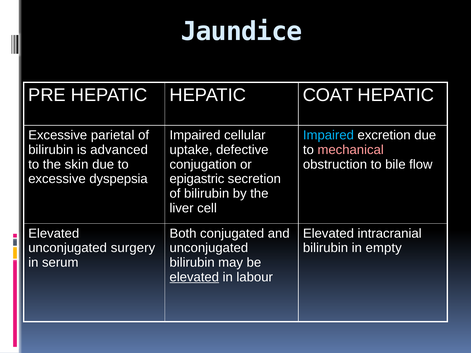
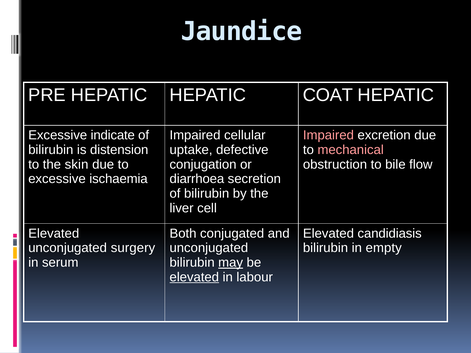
parietal: parietal -> indicate (113, 135)
Impaired colour: light blue -> pink (328, 135)
advanced: advanced -> distension (119, 150)
dyspepsia: dyspepsia -> ischaemia (119, 179)
epigastric: epigastric -> diarrhoea (197, 179)
intracranial: intracranial -> candidiasis (390, 234)
may underline: none -> present (231, 263)
